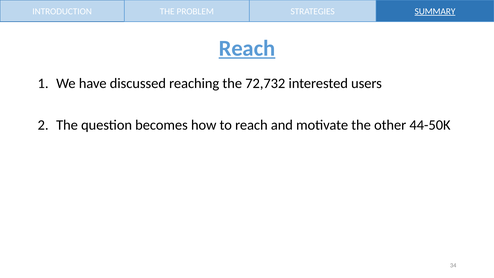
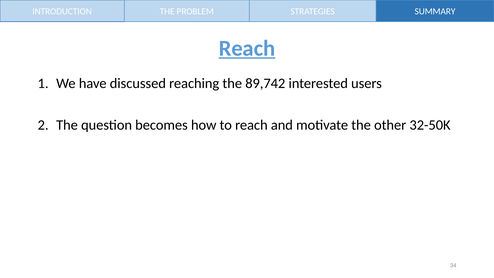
SUMMARY underline: present -> none (435, 11)
72,732: 72,732 -> 89,742 (265, 84)
44-50K: 44-50K -> 32-50K (430, 125)
